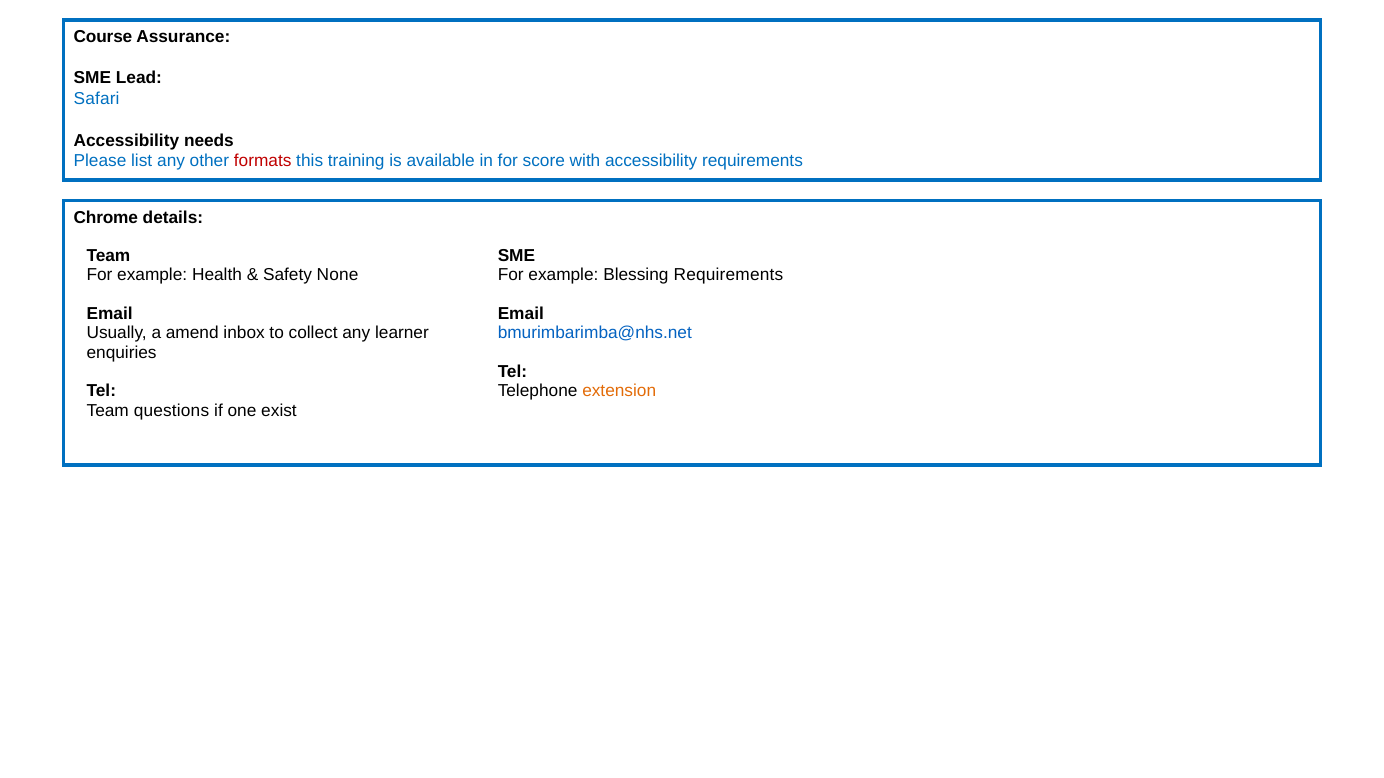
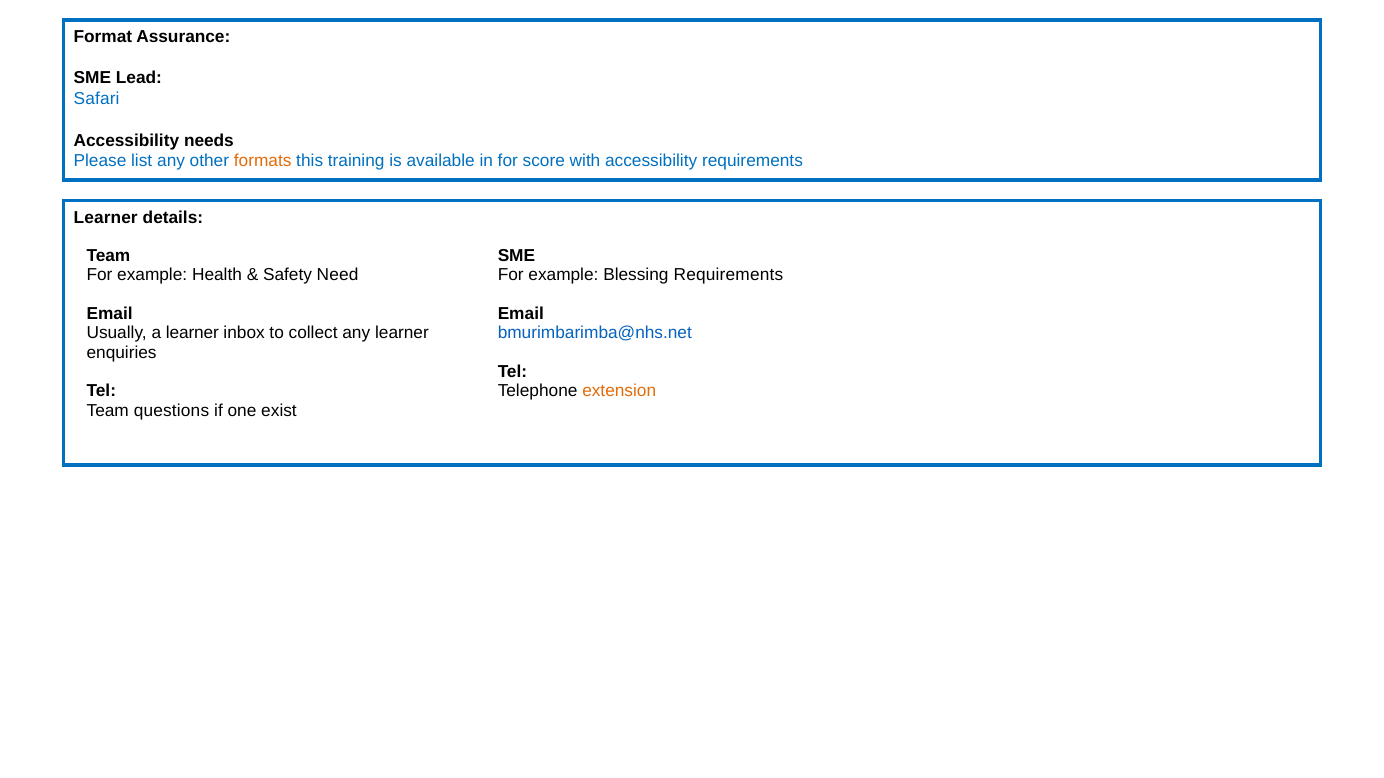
Course: Course -> Format (103, 37)
formats colour: red -> orange (263, 161)
Chrome: Chrome -> Learner (106, 218)
None: None -> Need (338, 275)
a amend: amend -> learner (192, 333)
